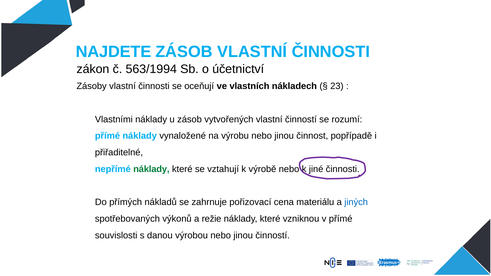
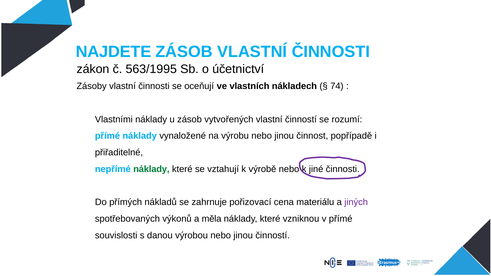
563/1994: 563/1994 -> 563/1995 (151, 69)
23: 23 -> 74 (337, 86)
jiných colour: blue -> purple (356, 202)
režie: režie -> měla (212, 219)
